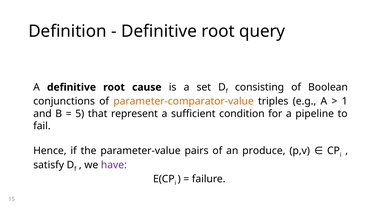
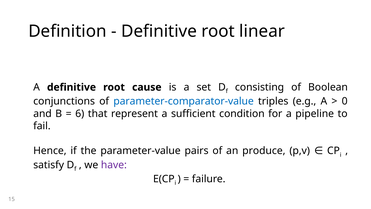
query: query -> linear (262, 31)
parameter-comparator-value colour: orange -> blue (184, 101)
1: 1 -> 0 (345, 101)
5: 5 -> 6 (80, 114)
